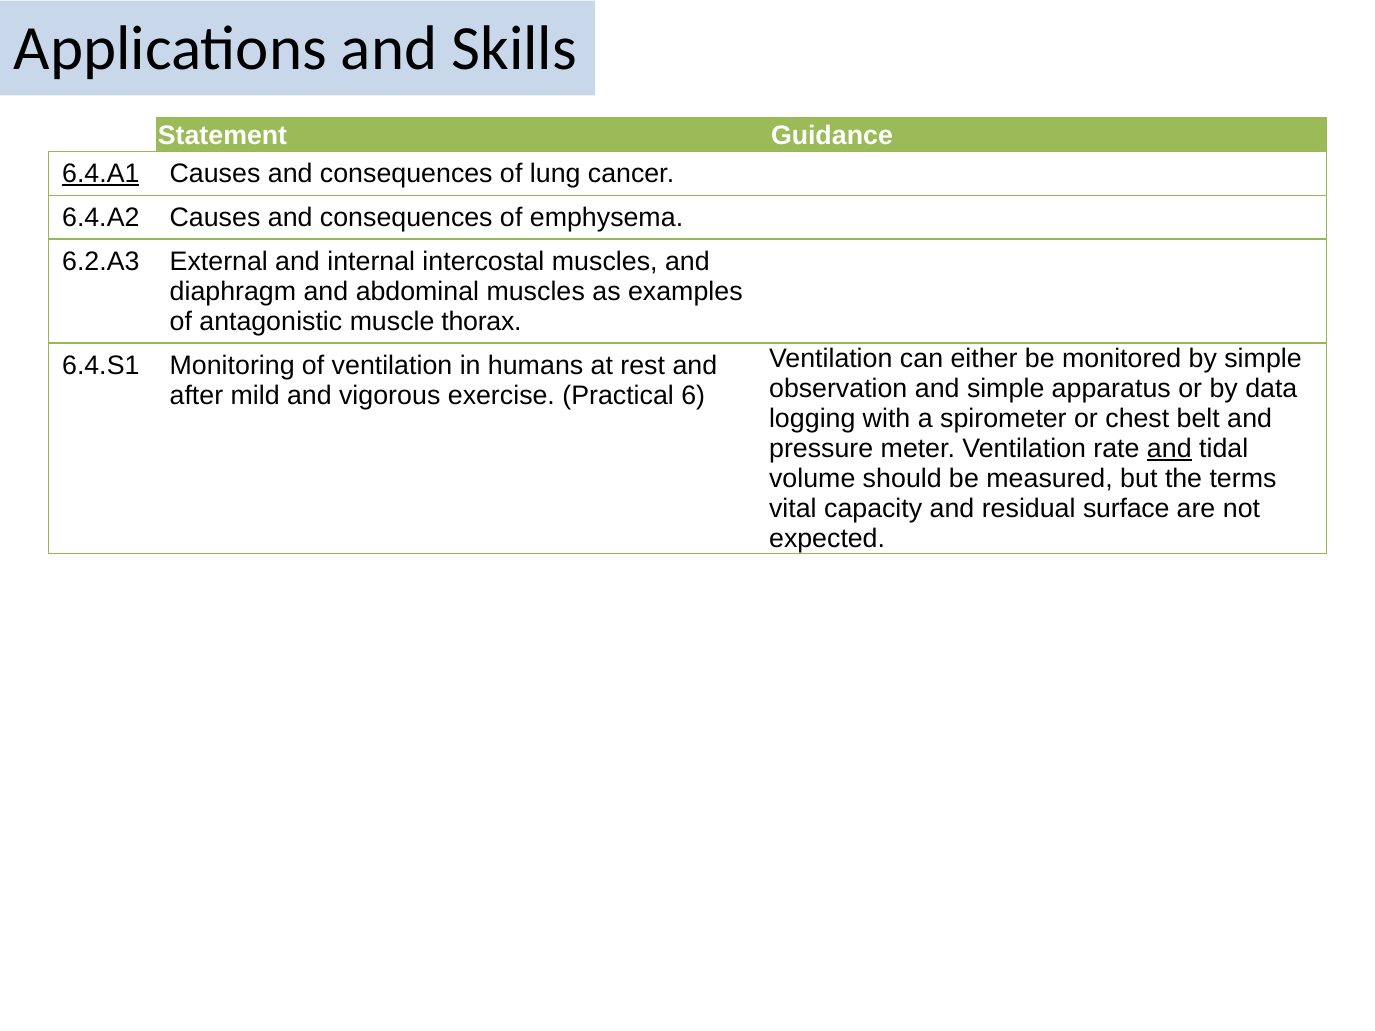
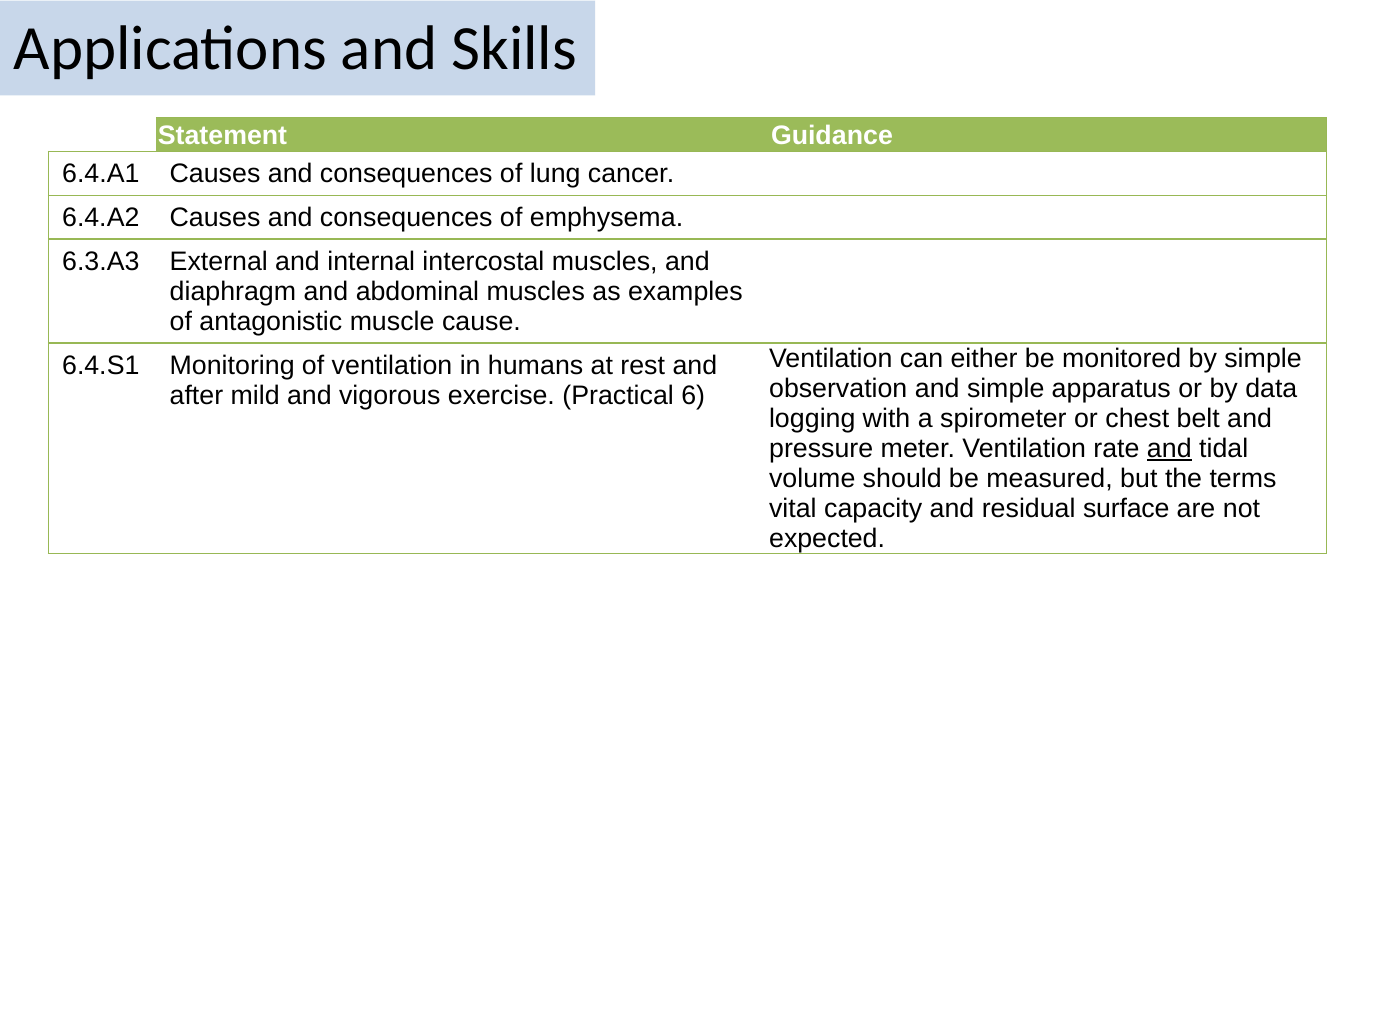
6.4.A1 underline: present -> none (101, 174)
6.2.A3: 6.2.A3 -> 6.3.A3 (101, 262)
thorax: thorax -> cause (481, 322)
